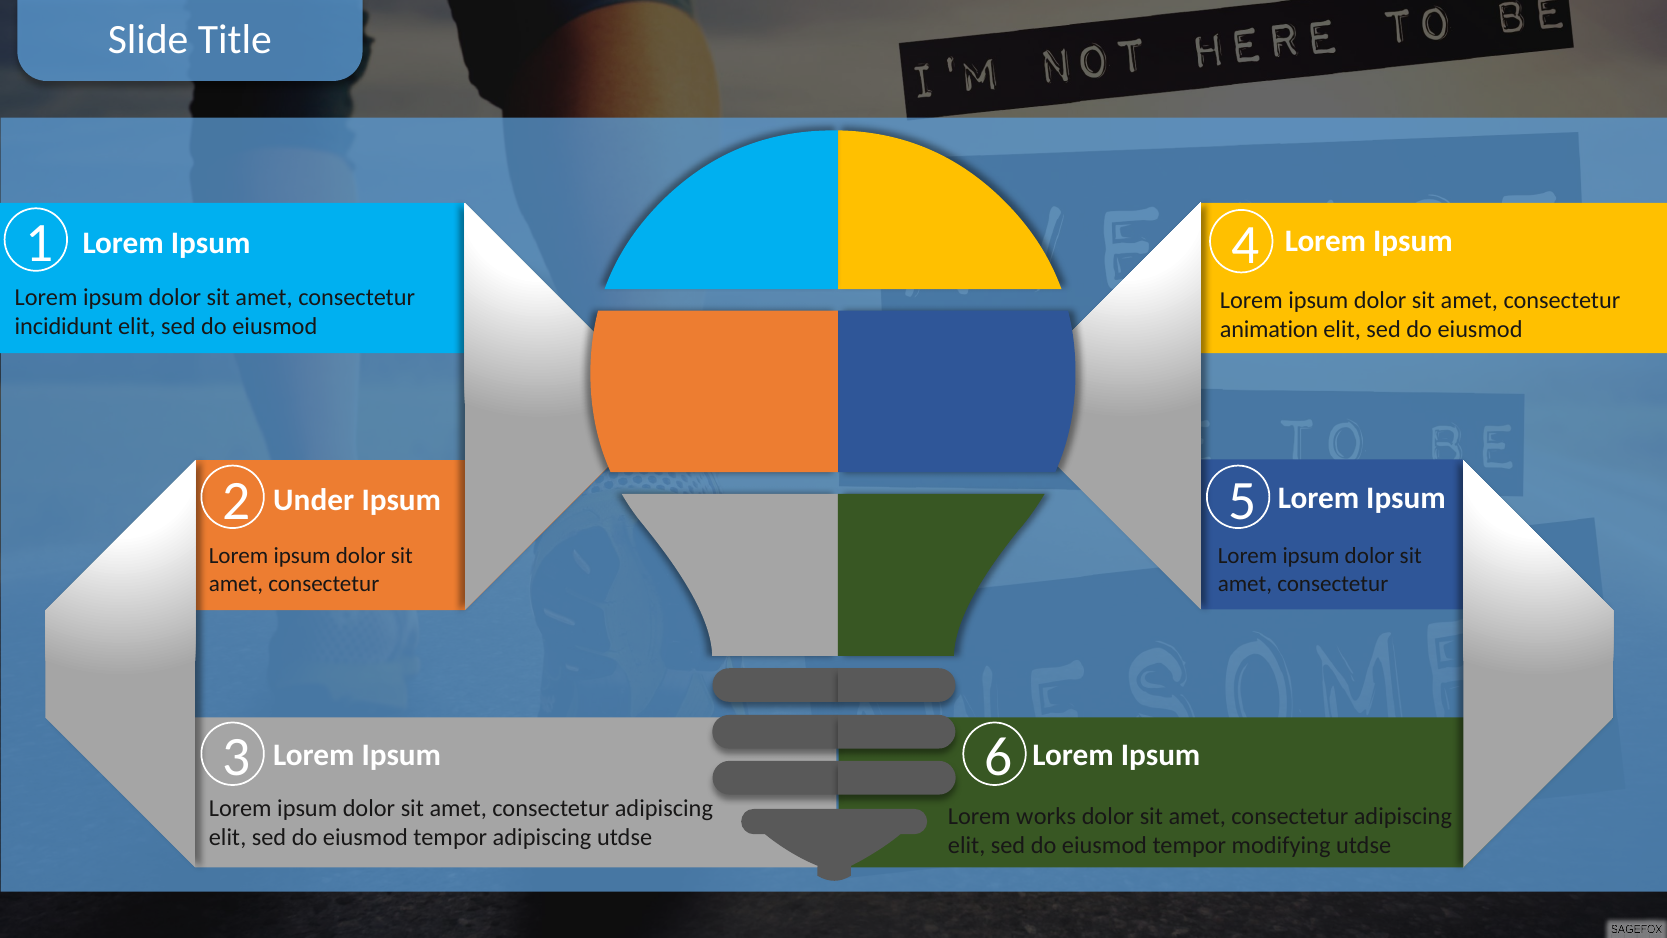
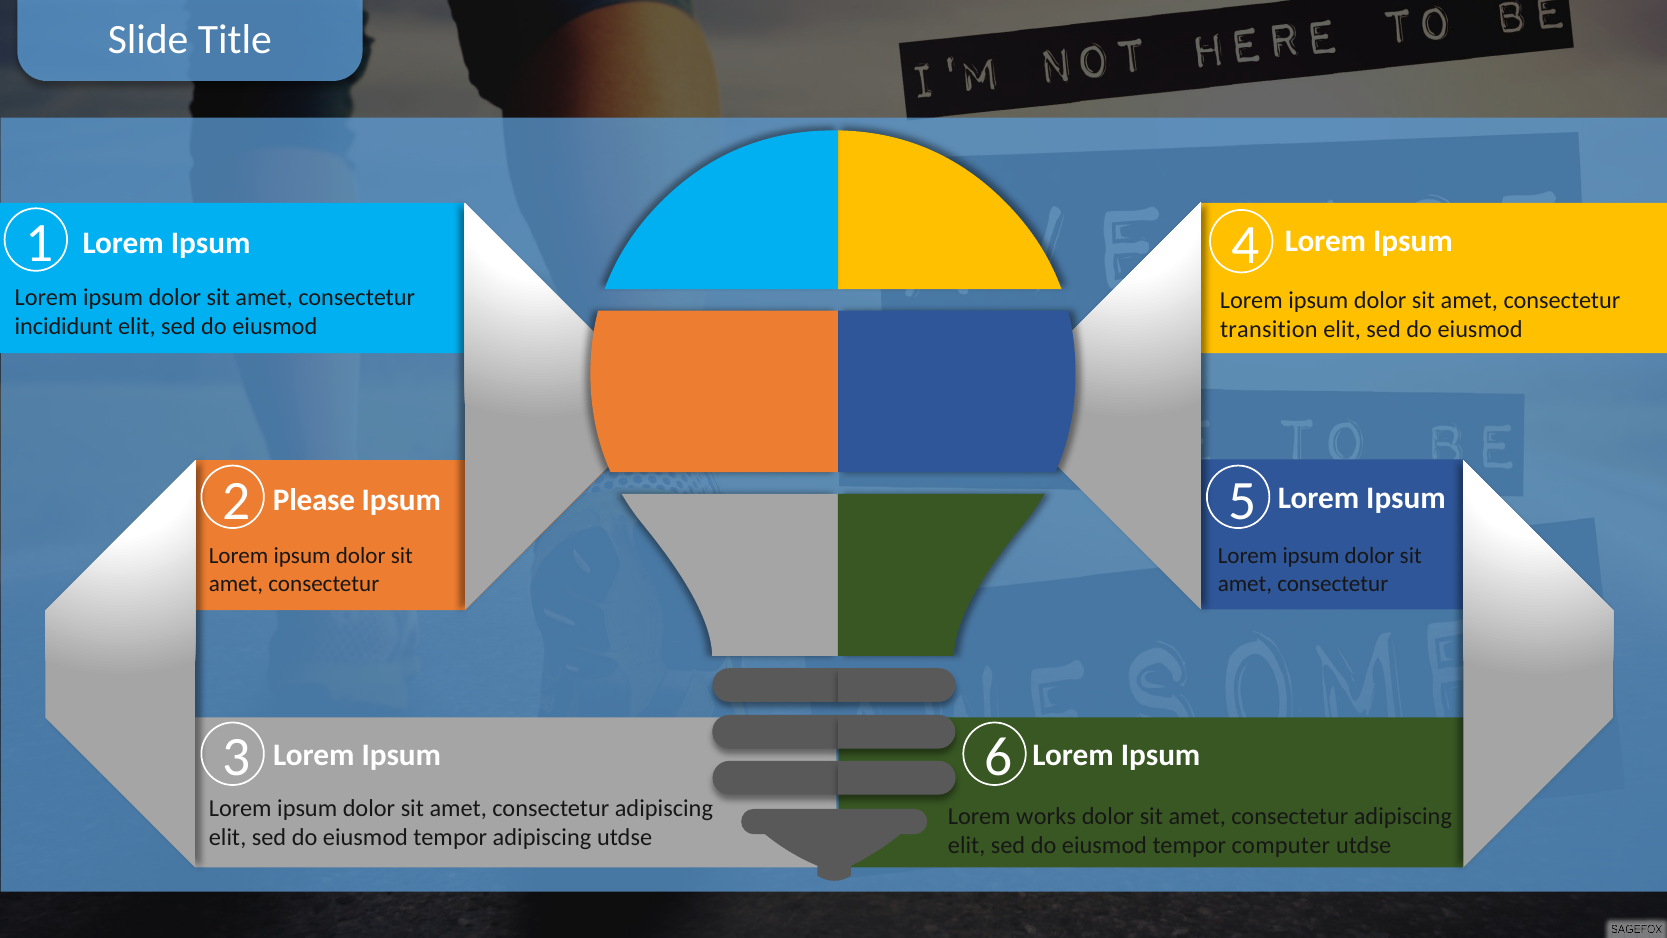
animation: animation -> transition (1269, 330)
Under: Under -> Please (314, 500)
modifying: modifying -> computer (1281, 845)
